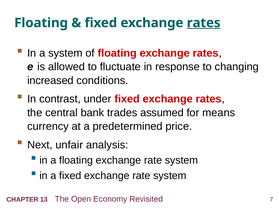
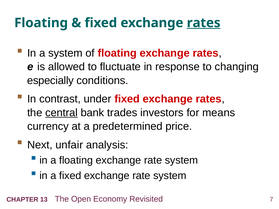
increased: increased -> especially (50, 81)
central underline: none -> present (61, 113)
assumed: assumed -> investors (162, 113)
